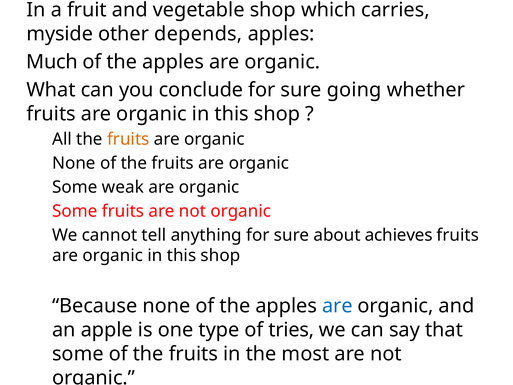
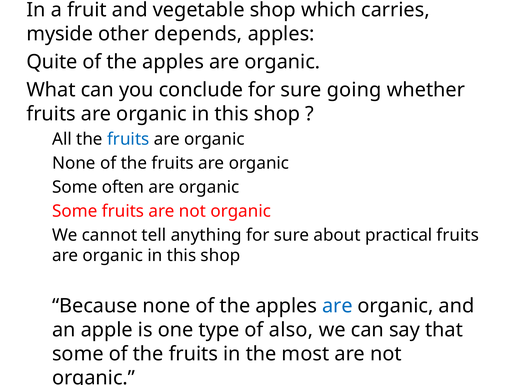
Much: Much -> Quite (52, 62)
fruits colour: orange -> blue (128, 139)
weak: weak -> often (123, 187)
achieves: achieves -> practical (399, 235)
tries: tries -> also (291, 330)
